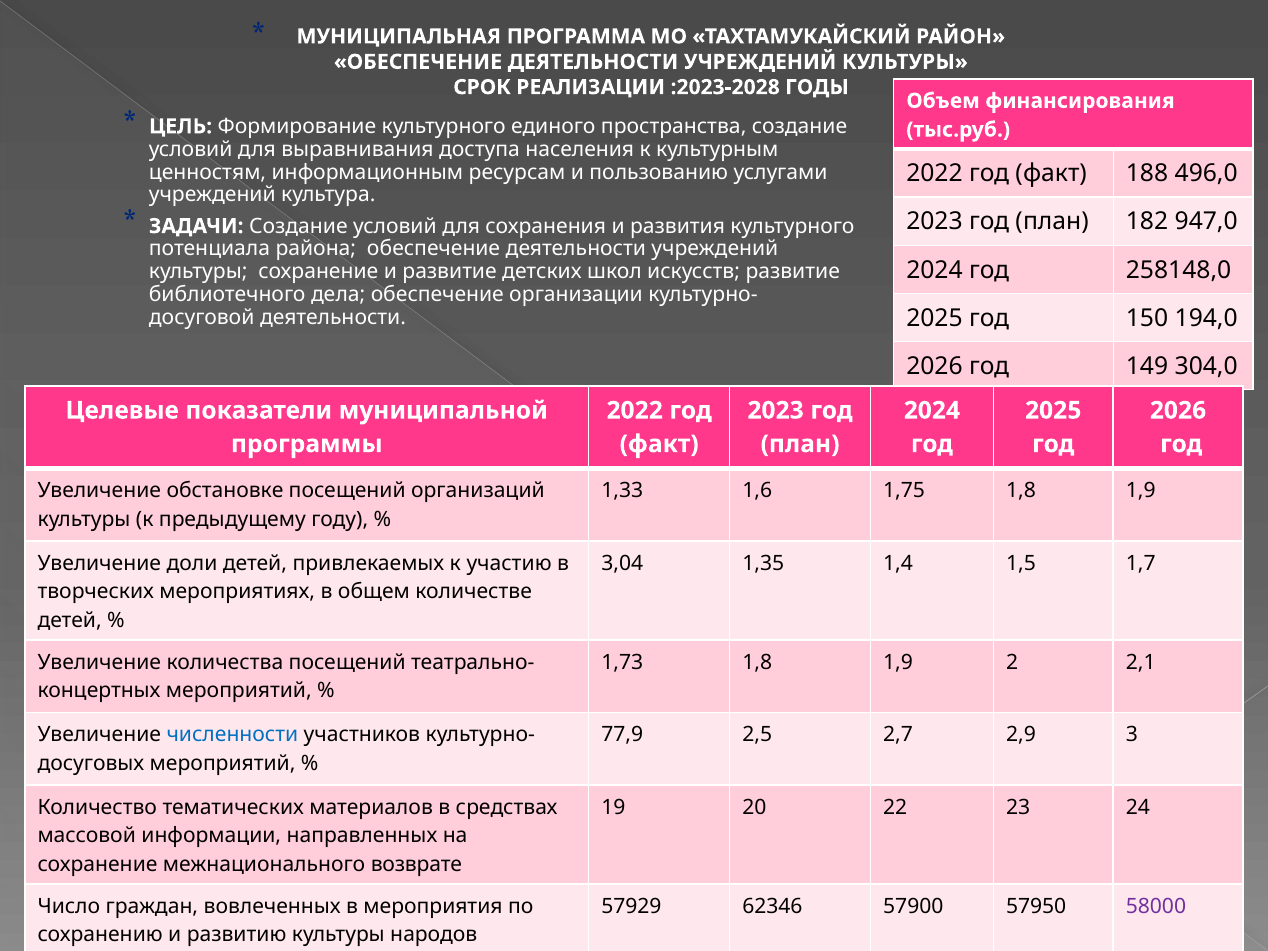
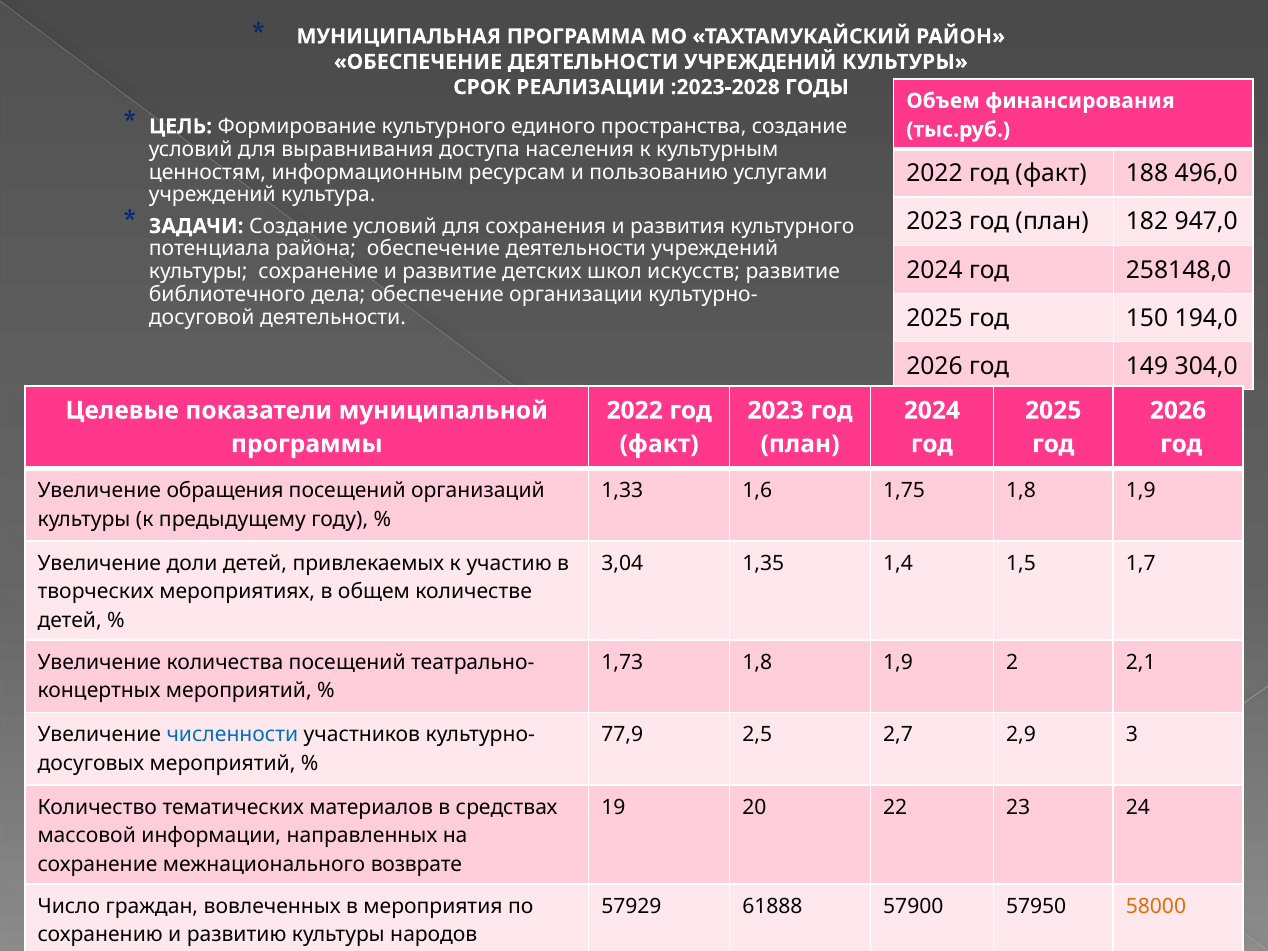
обстановке: обстановке -> обращения (225, 491)
62346: 62346 -> 61888 (772, 906)
58000 colour: purple -> orange (1156, 906)
